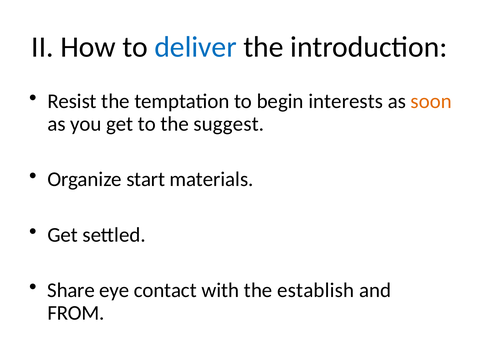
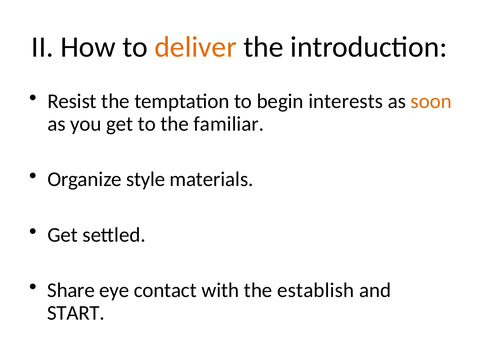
deliver colour: blue -> orange (196, 47)
suggest: suggest -> familiar (229, 124)
start: start -> style (146, 180)
FROM: FROM -> START (76, 313)
